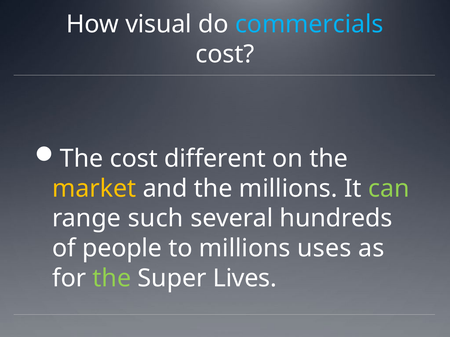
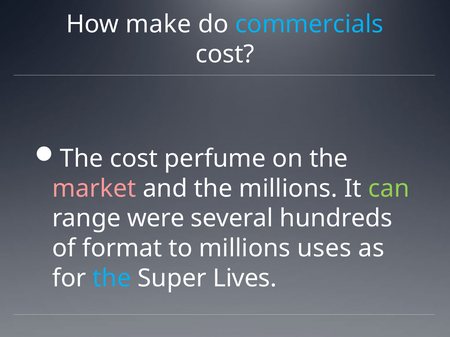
visual: visual -> make (158, 24)
different: different -> perfume (215, 159)
market colour: yellow -> pink (94, 189)
such: such -> were (156, 219)
people: people -> format (122, 249)
the colour: light green -> light blue (112, 279)
